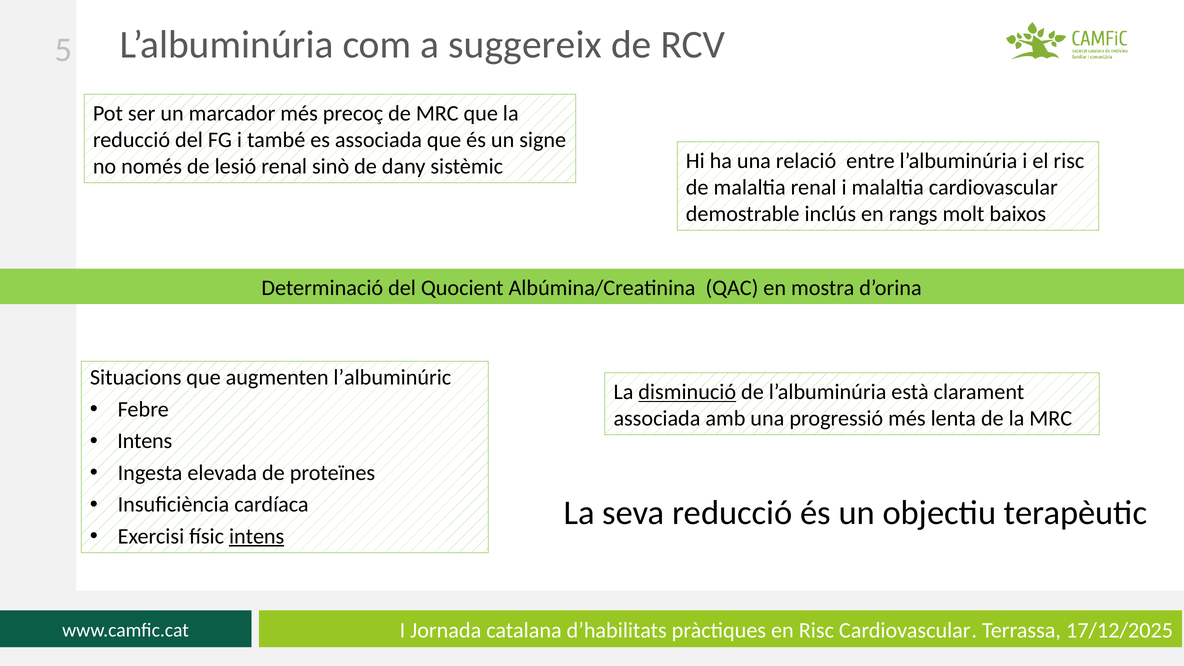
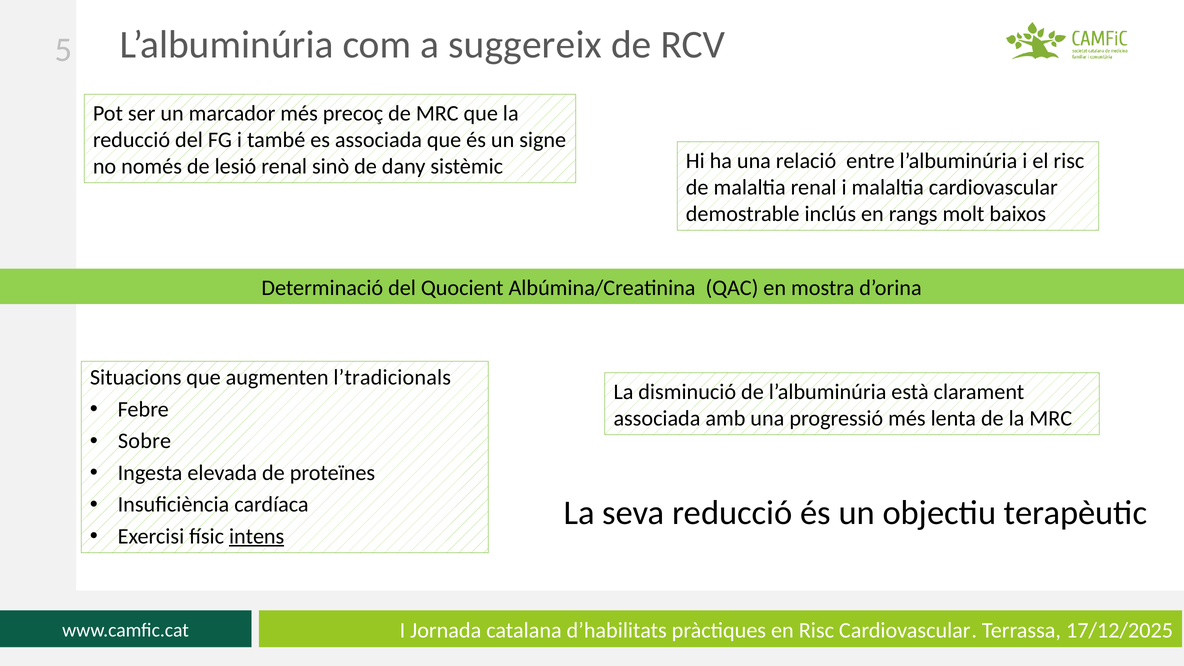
l’albuminúric: l’albuminúric -> l’tradicionals (392, 378)
disminució underline: present -> none (687, 392)
Intens: Intens -> Sobre (145, 441)
